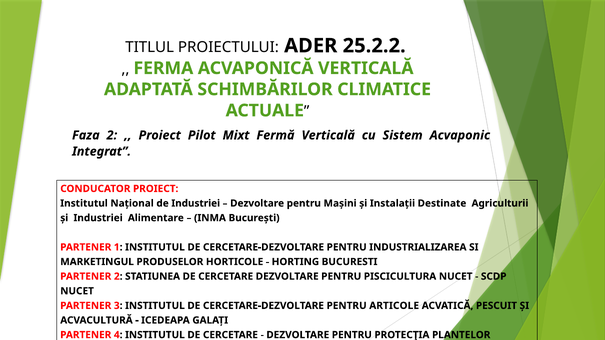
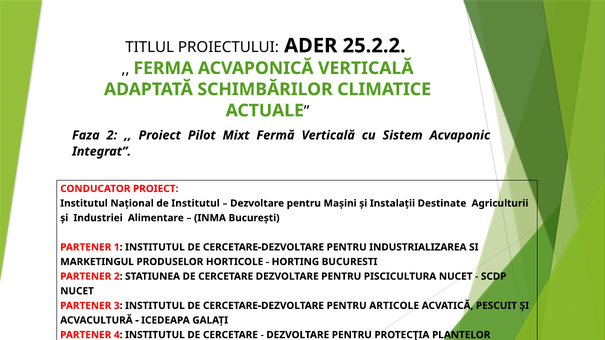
de Industriei: Industriei -> Institutul (196, 203)
